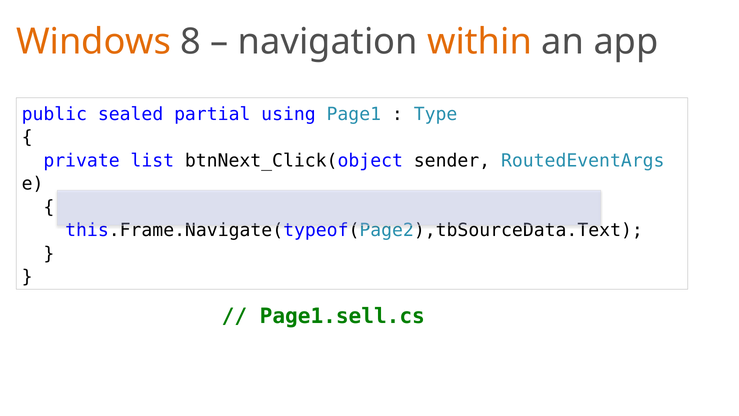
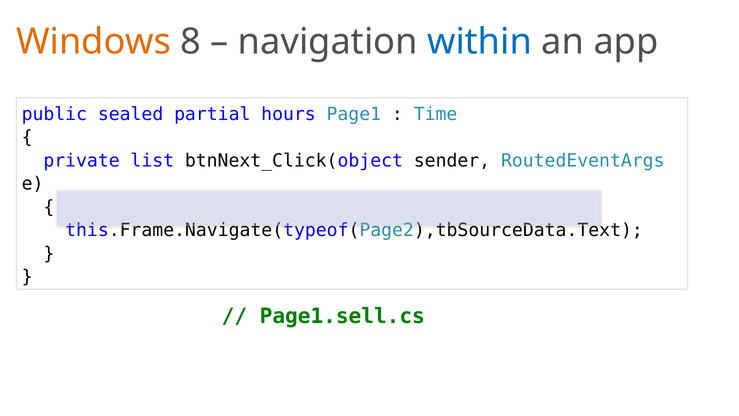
within colour: orange -> blue (480, 42)
using: using -> hours (288, 114)
Type: Type -> Time (436, 114)
